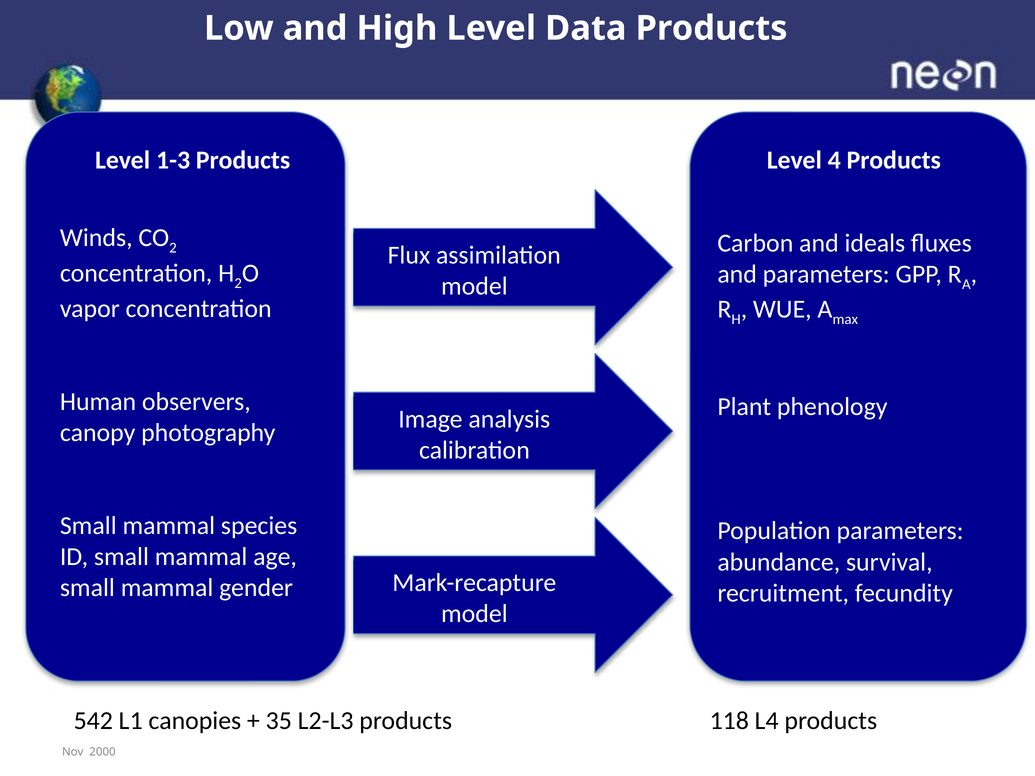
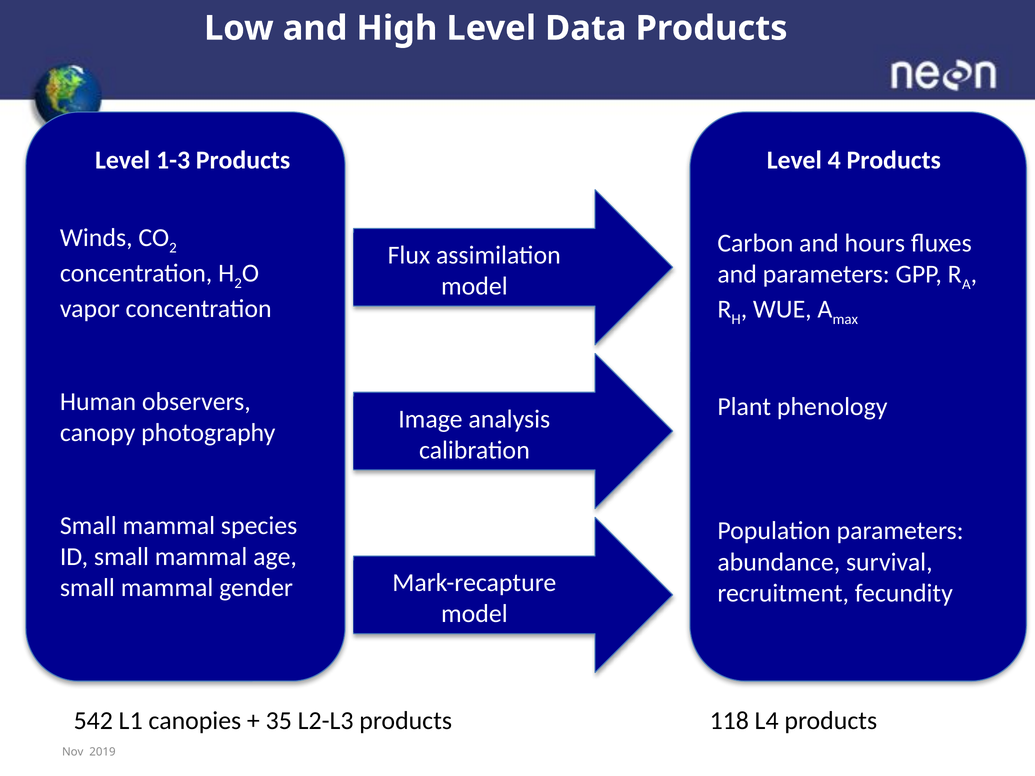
ideals: ideals -> hours (875, 243)
2000: 2000 -> 2019 (103, 752)
